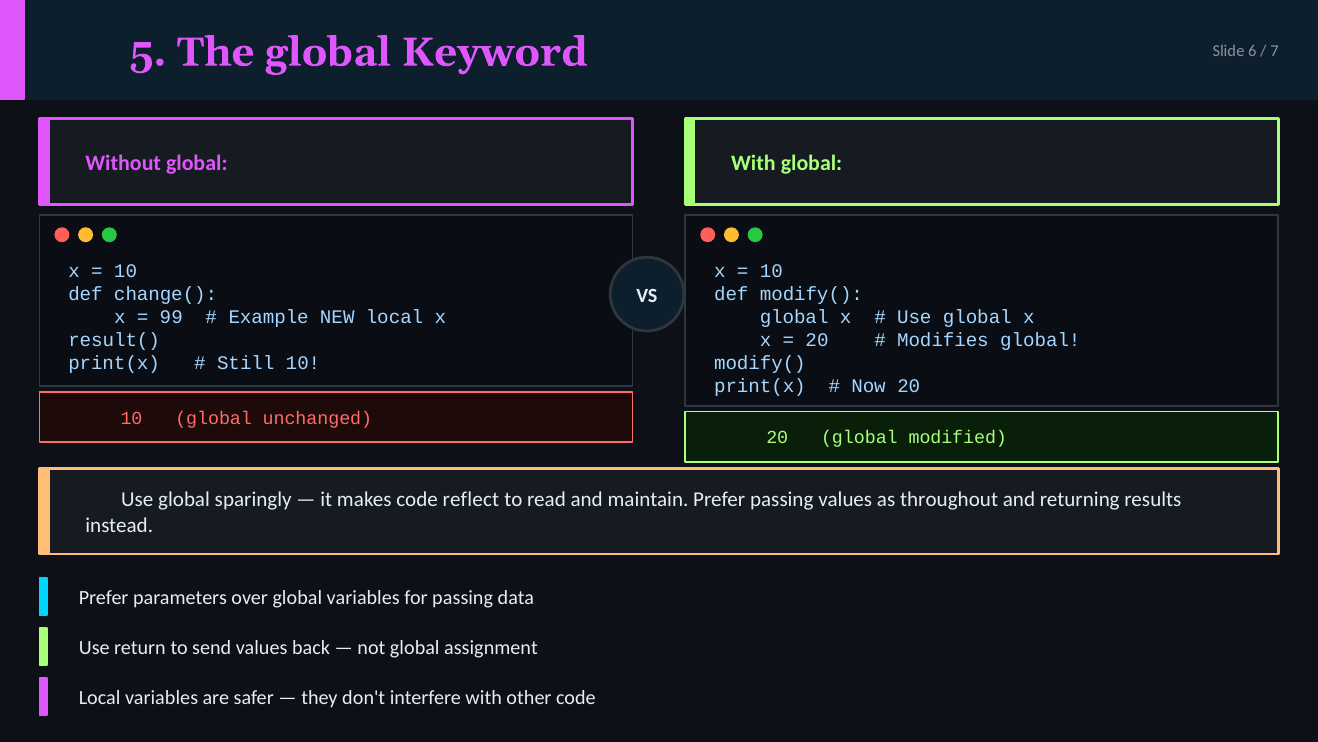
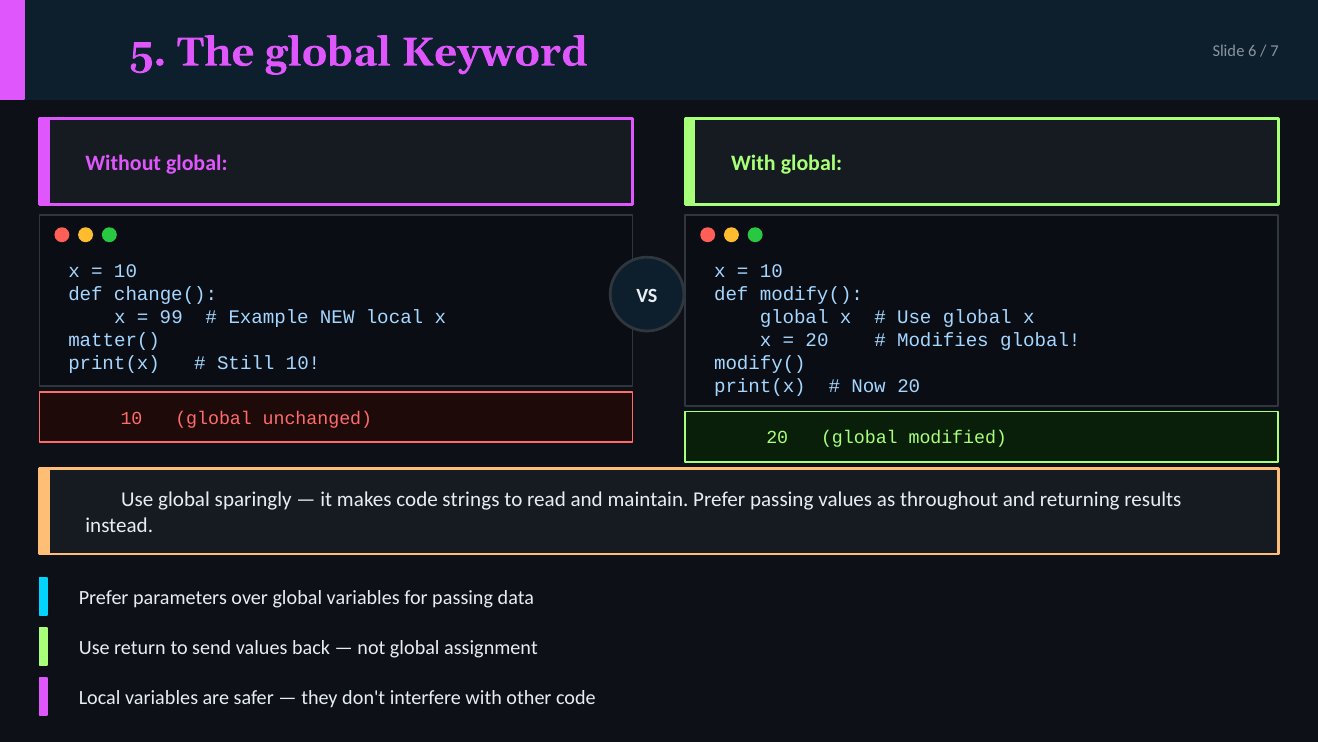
result(: result( -> matter( (114, 340)
reflect: reflect -> strings (471, 500)
